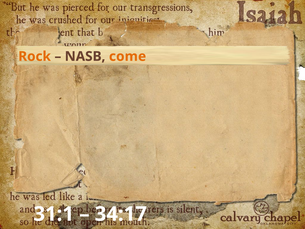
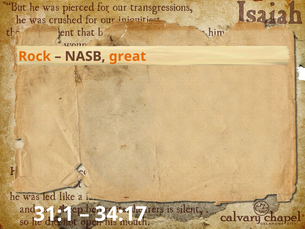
come: come -> great (128, 56)
